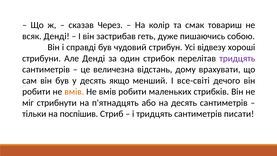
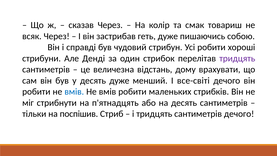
всяк Денді: Денді -> Через (57, 36)
Усі відвезу: відвезу -> робити (211, 47)
десять якщо: якщо -> дуже (119, 81)
вмів colour: orange -> blue (74, 92)
сантиметрів писати: писати -> дечого (239, 114)
